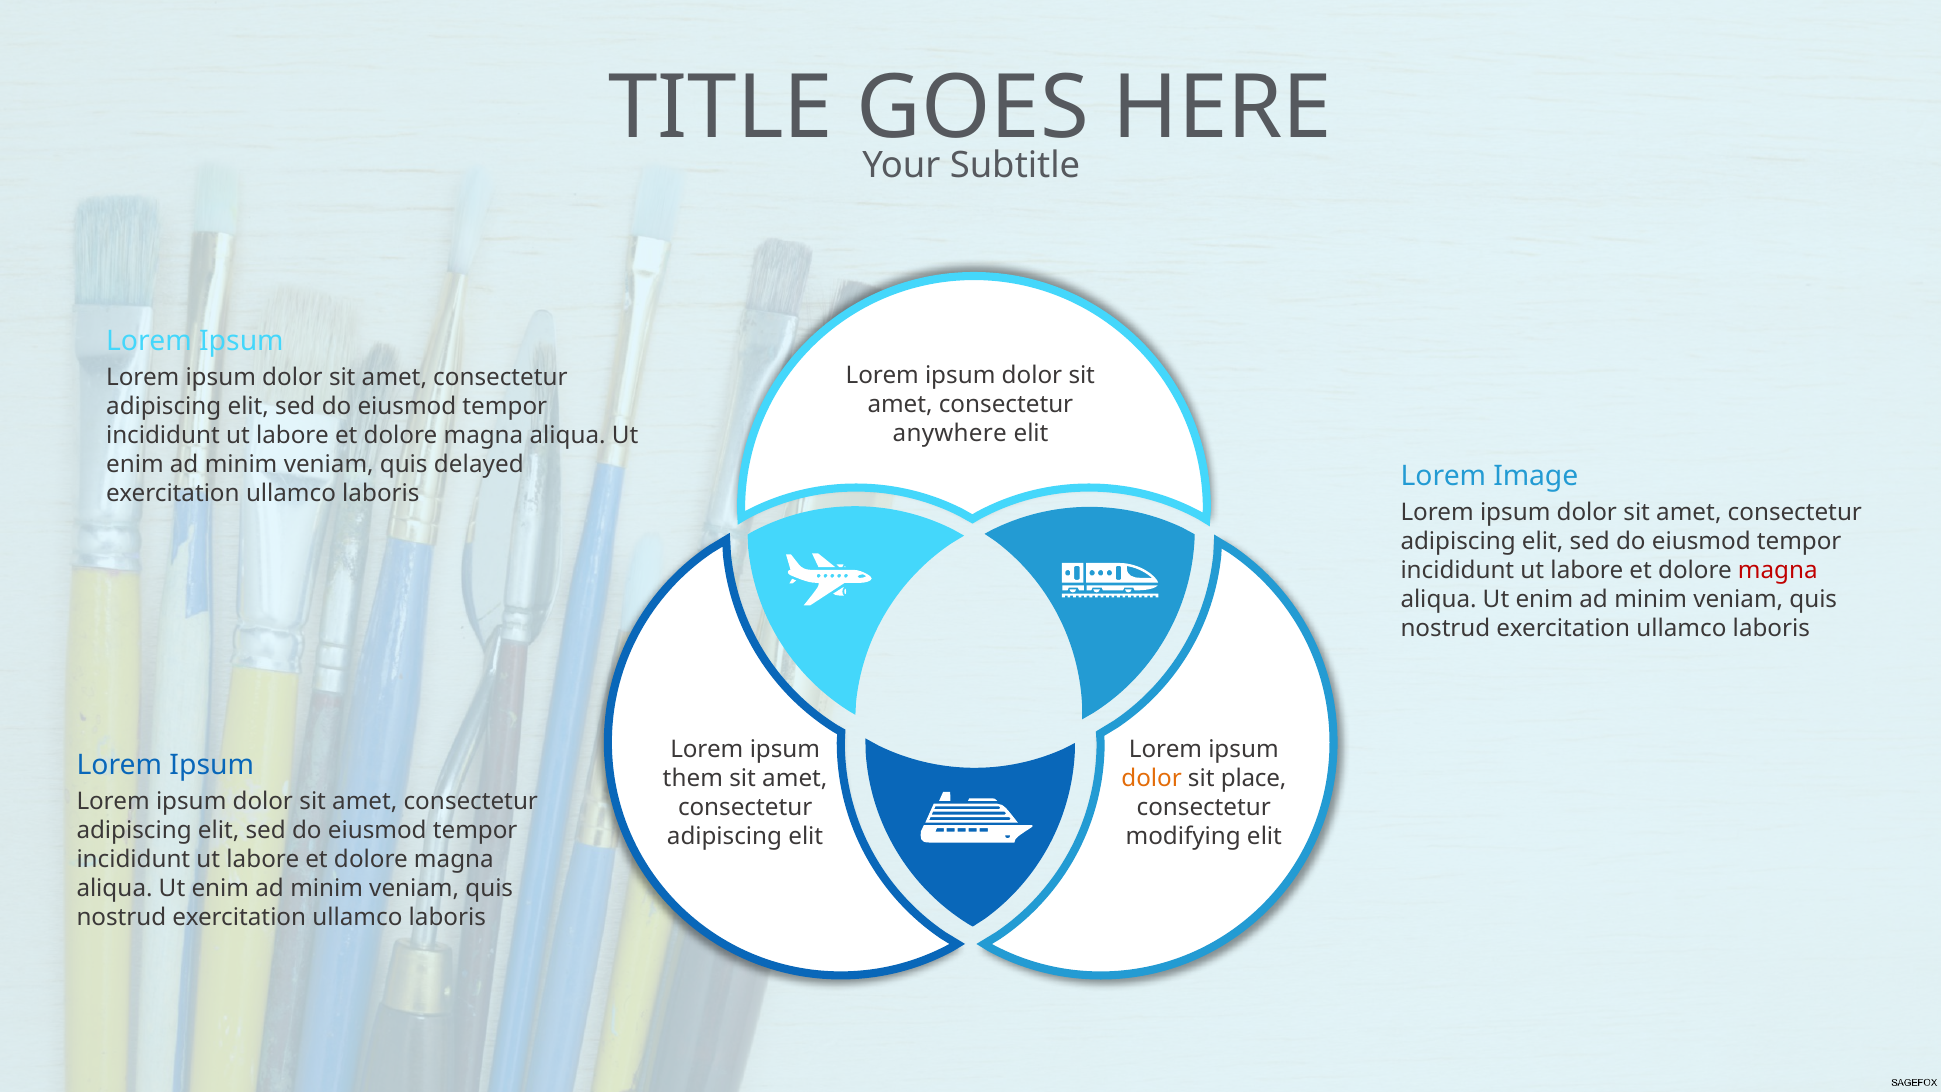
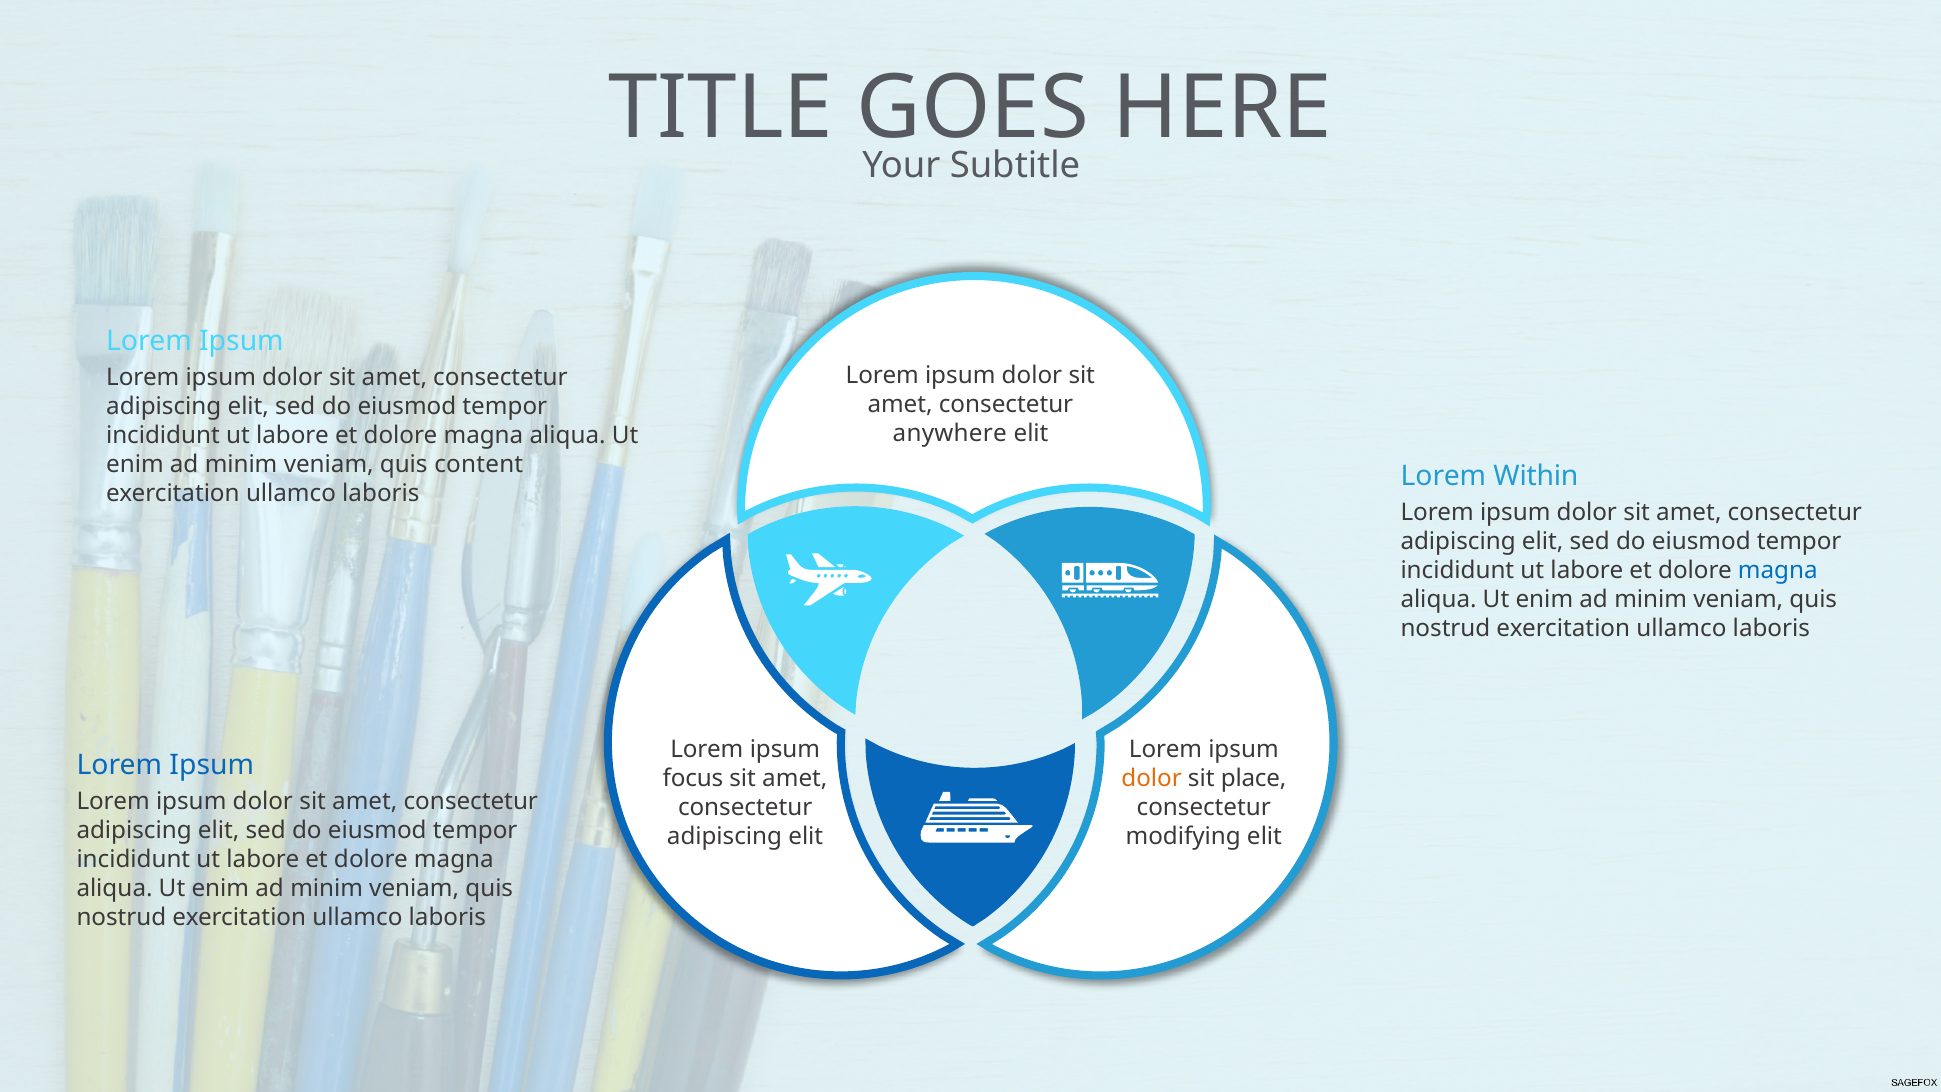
delayed: delayed -> content (479, 464)
Image: Image -> Within (1536, 476)
magna colour: red -> blue (1778, 570)
them: them -> focus (693, 778)
